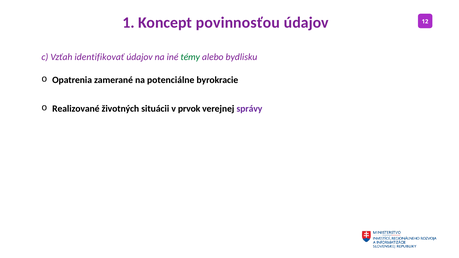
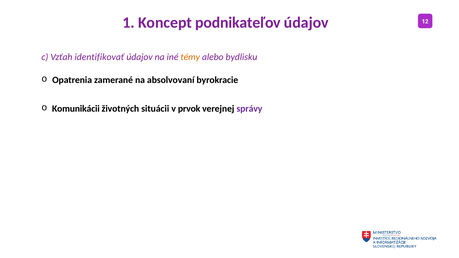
povinnosťou: povinnosťou -> podnikateľov (238, 23)
témy colour: green -> orange (190, 57)
potenciálne: potenciálne -> absolvovaní (171, 80)
Realizované: Realizované -> Komunikácii (76, 109)
